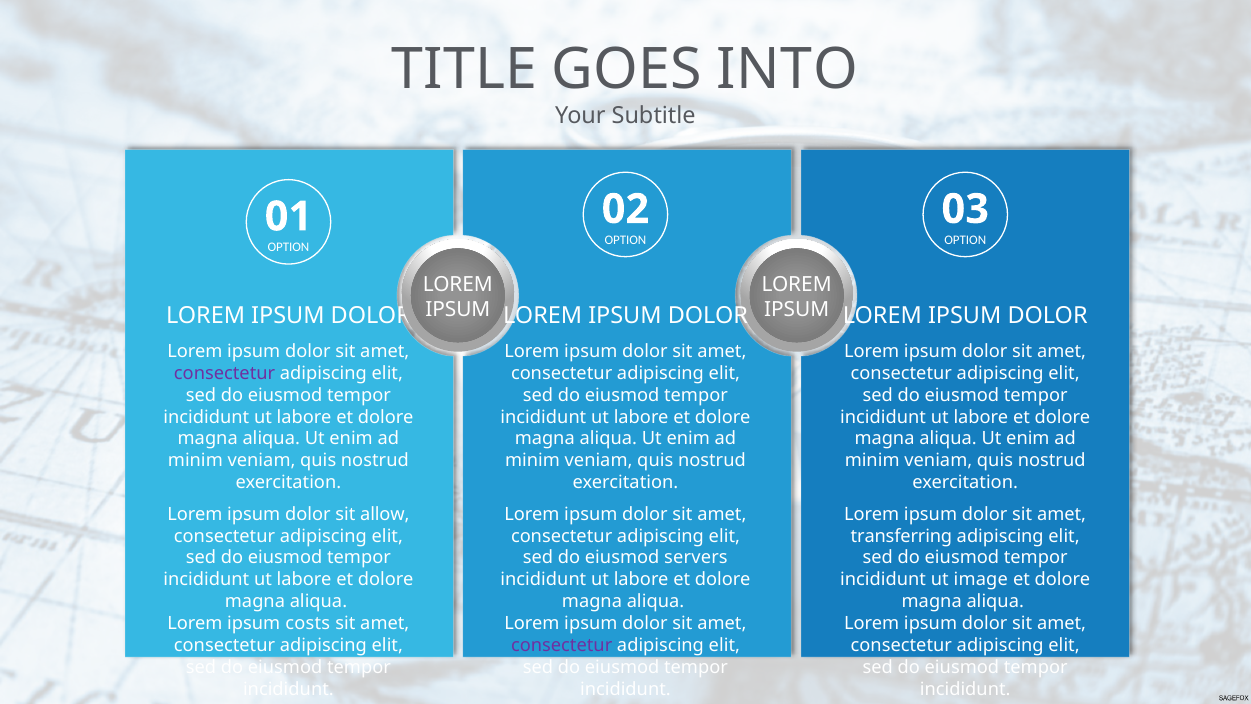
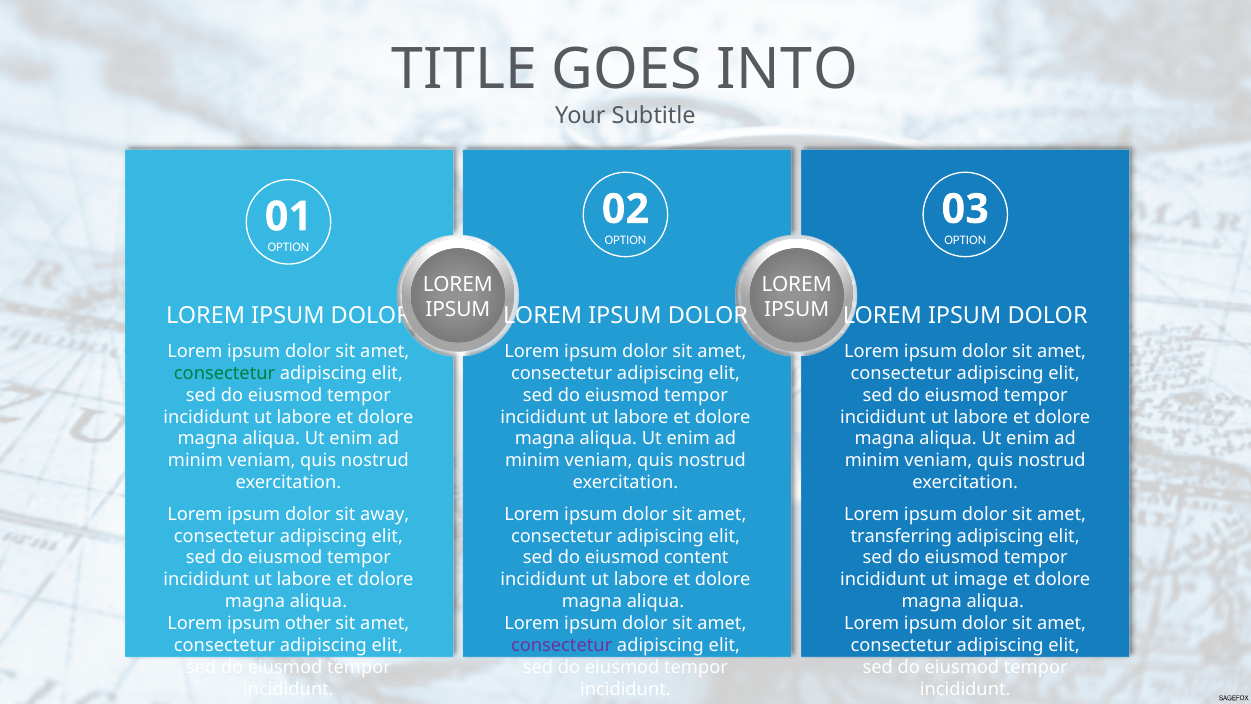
consectetur colour: purple -> green (225, 373)
allow: allow -> away (385, 514)
servers: servers -> content (696, 558)
costs: costs -> other (308, 623)
